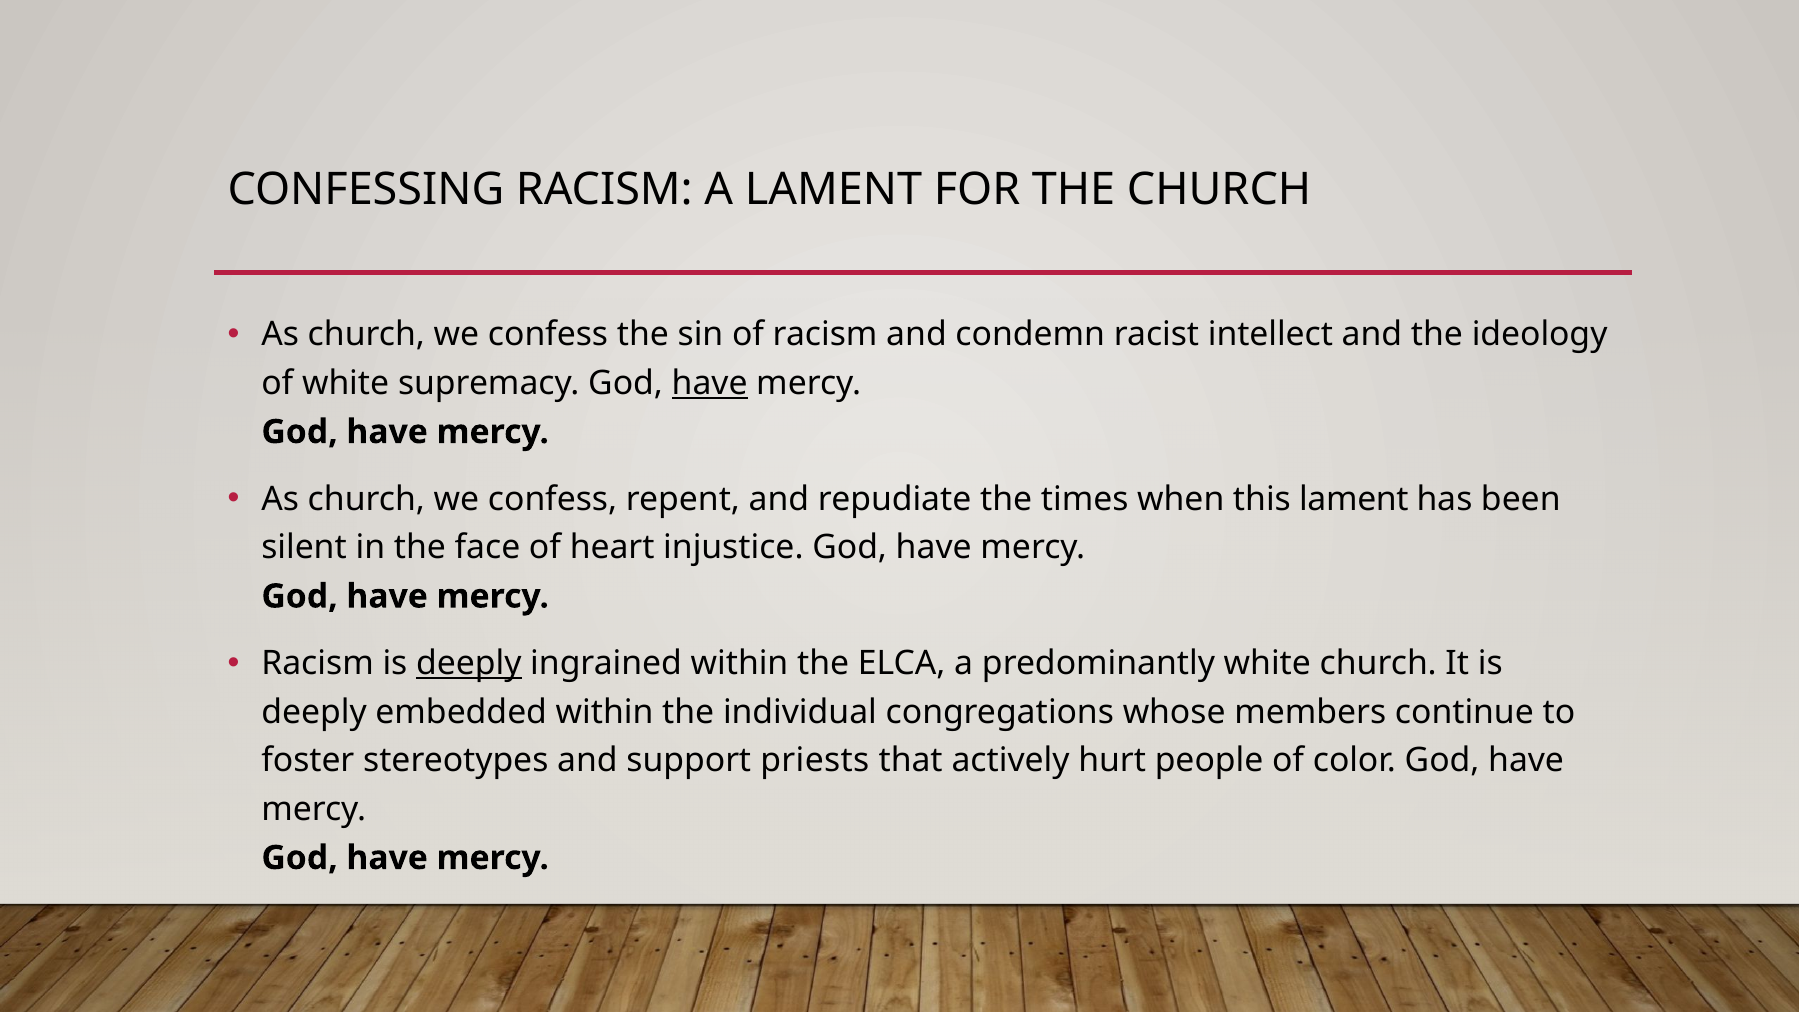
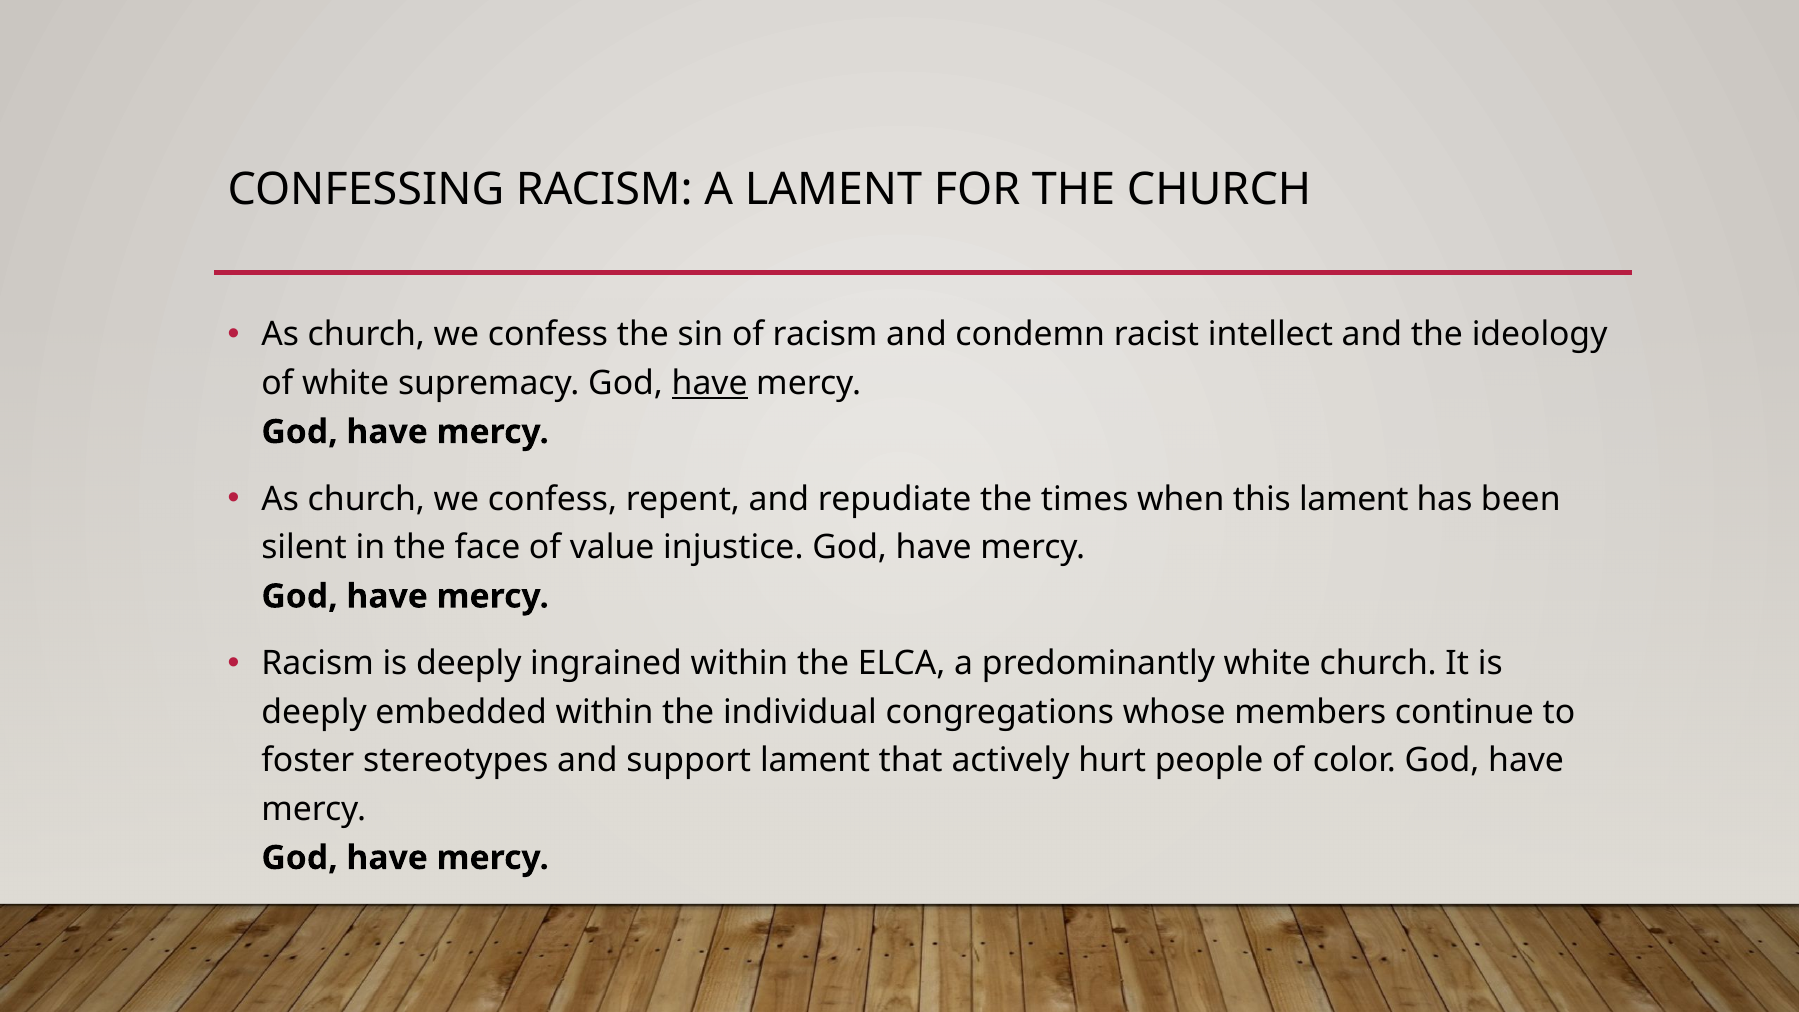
heart: heart -> value (612, 548)
deeply underline: present -> none (469, 664)
support priests: priests -> lament (815, 761)
